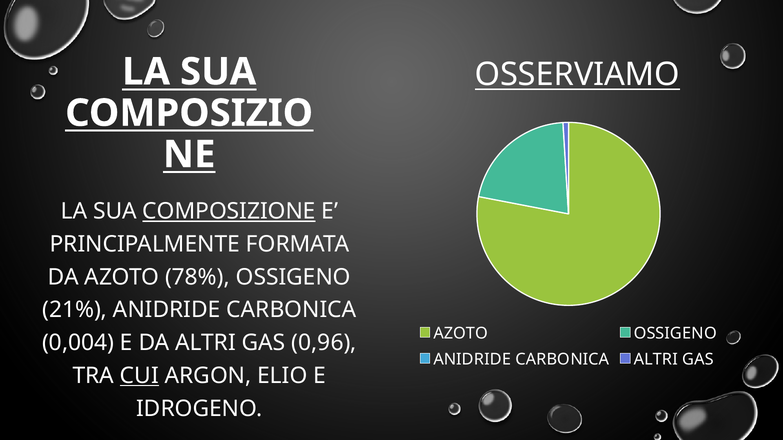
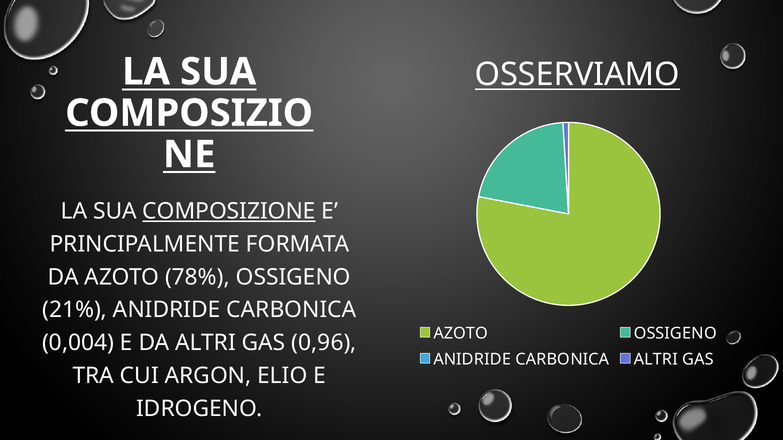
CUI underline: present -> none (139, 376)
